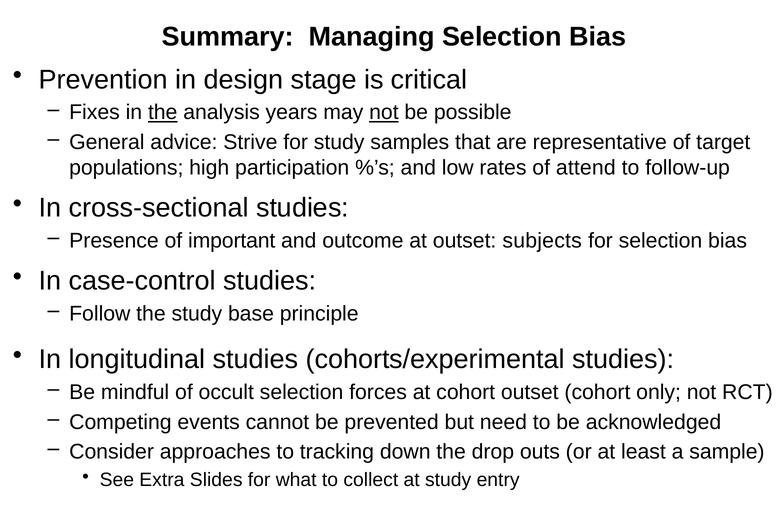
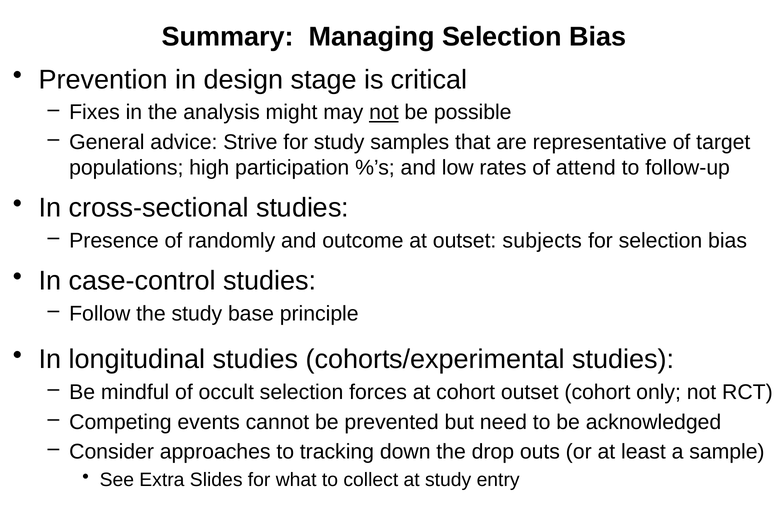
the underline: present -> none (163, 112)
years: years -> might (292, 112)
important: important -> randomly (232, 241)
